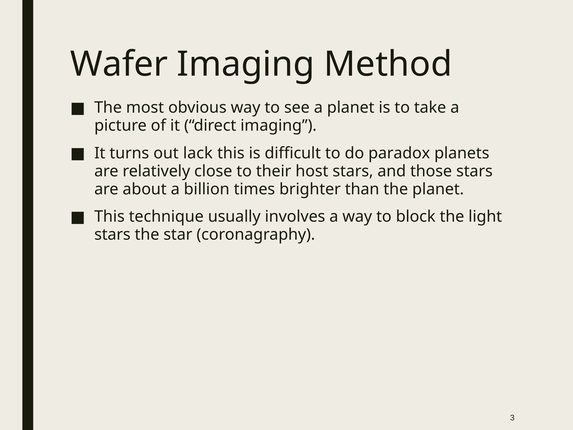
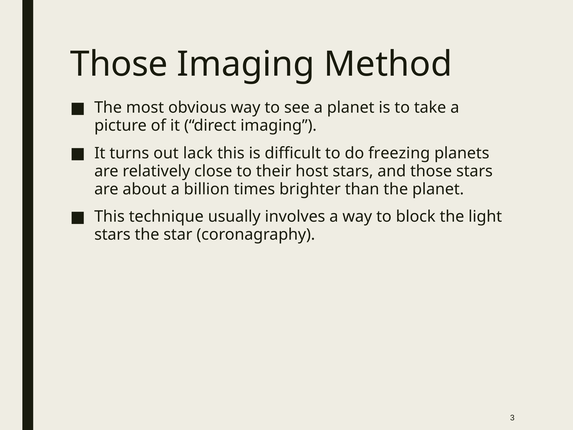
Wafer: Wafer -> Those (119, 64)
paradox: paradox -> freezing (399, 153)
